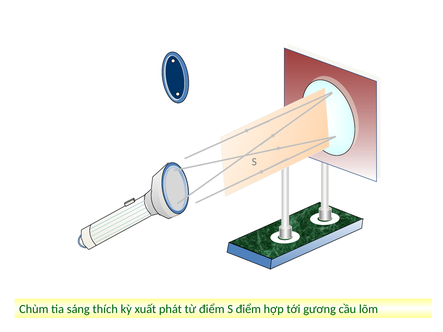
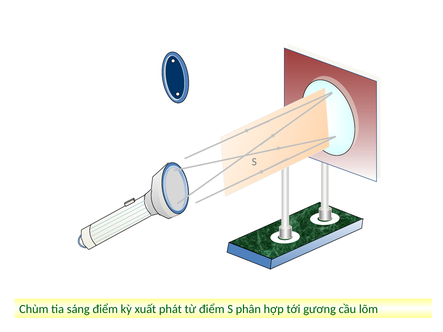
sáng thích: thích -> điểm (105, 309)
S điểm: điểm -> phân (248, 309)
